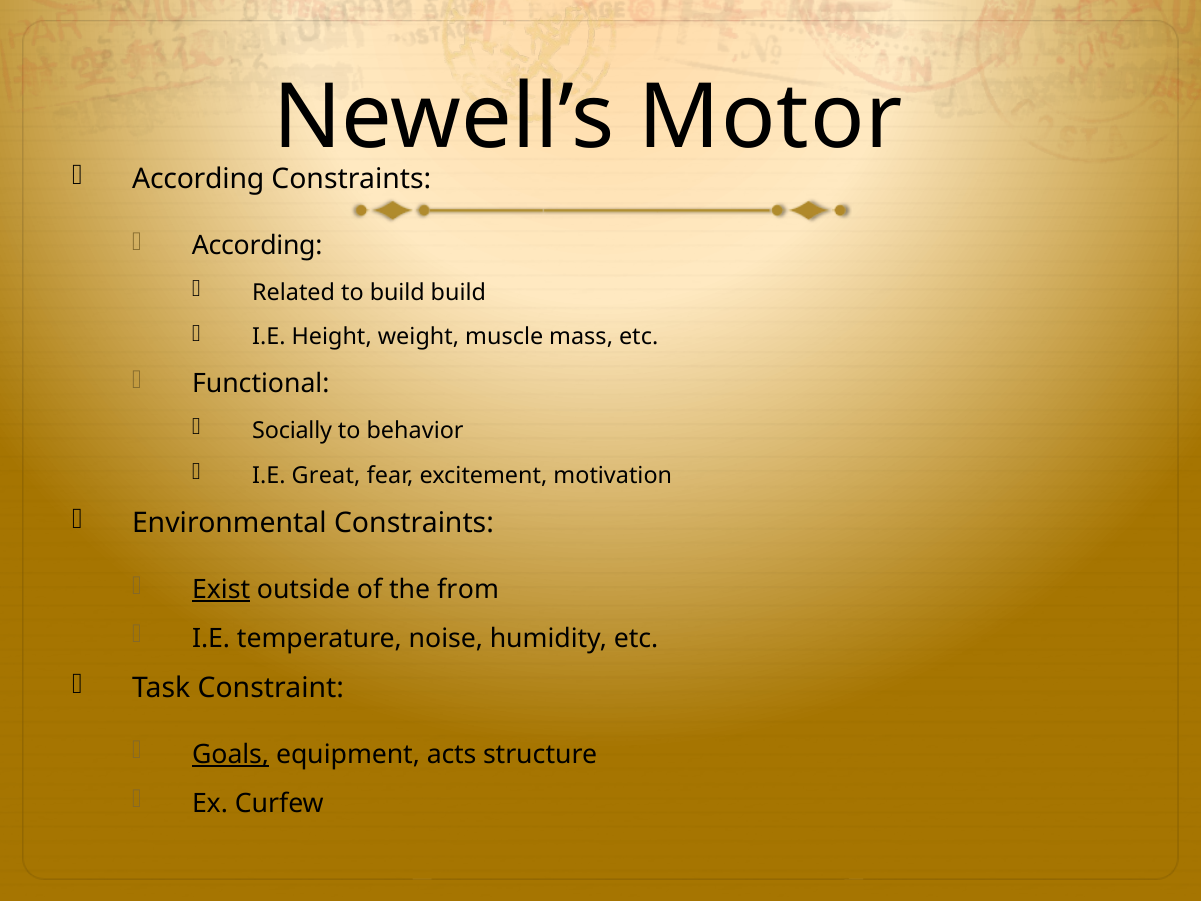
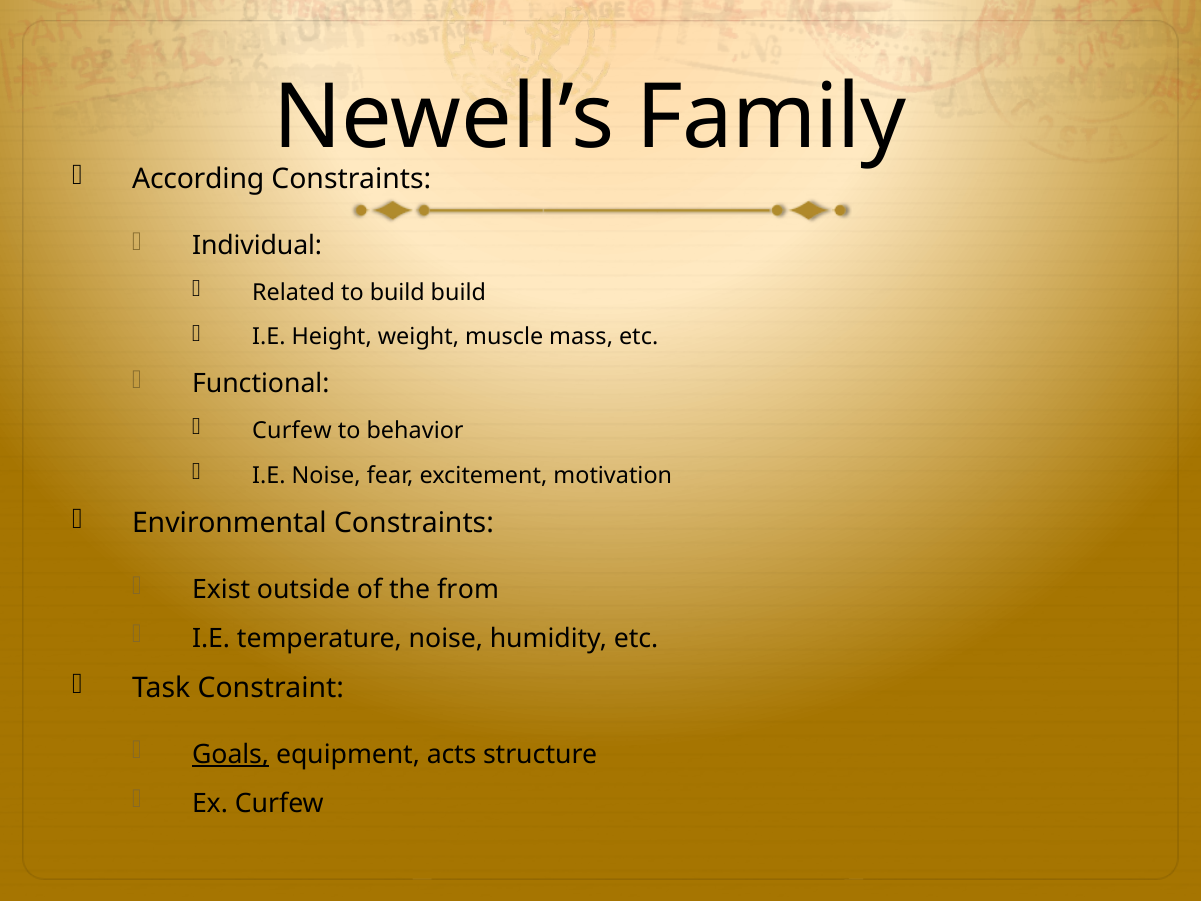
Motor: Motor -> Family (772, 117)
According: According -> Individual (257, 246)
Socially: Socially -> Curfew (292, 430)
I.E Great: Great -> Noise (326, 475)
Exist underline: present -> none (221, 590)
